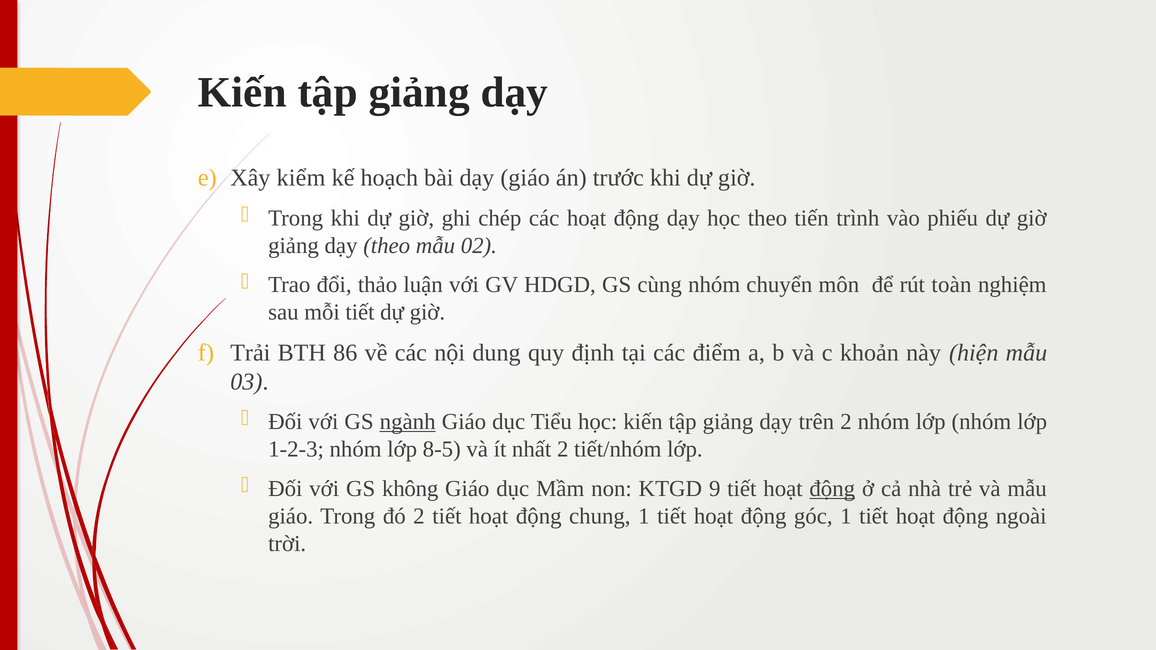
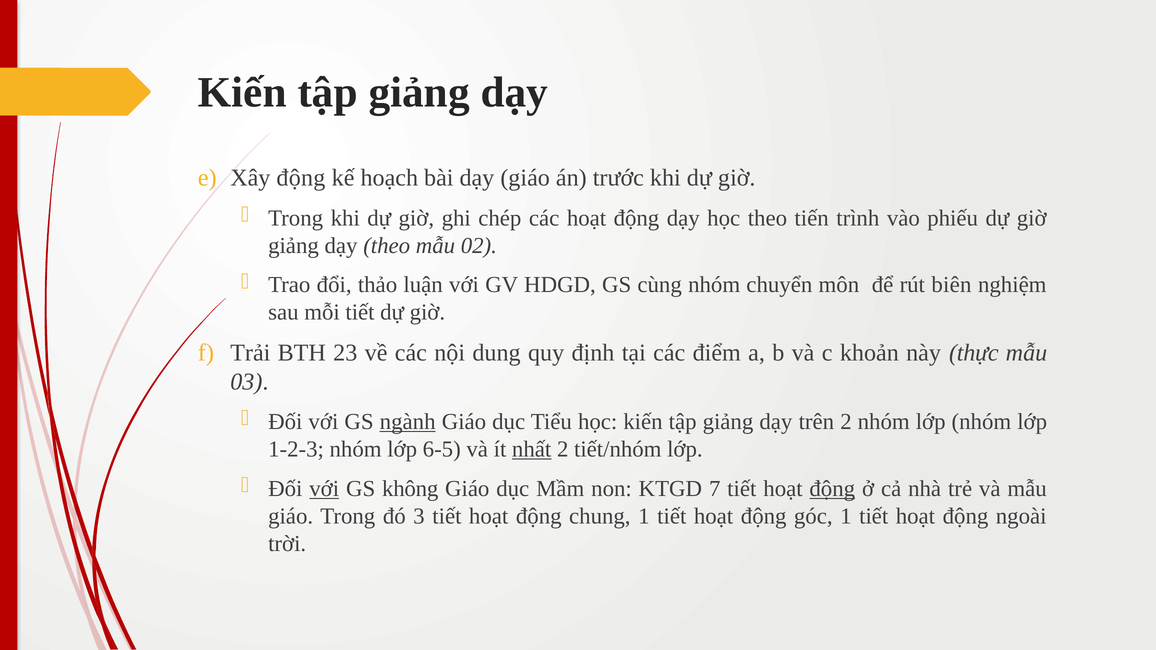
Xây kiểm: kiểm -> động (301, 178)
toàn: toàn -> biên (951, 285)
86: 86 -> 23 (345, 353)
hiện: hiện -> thực (974, 353)
8-5: 8-5 -> 6-5 (442, 449)
nhất underline: none -> present (532, 449)
với underline: none -> present (324, 489)
9: 9 -> 7 (715, 489)
đó 2: 2 -> 3 (419, 516)
